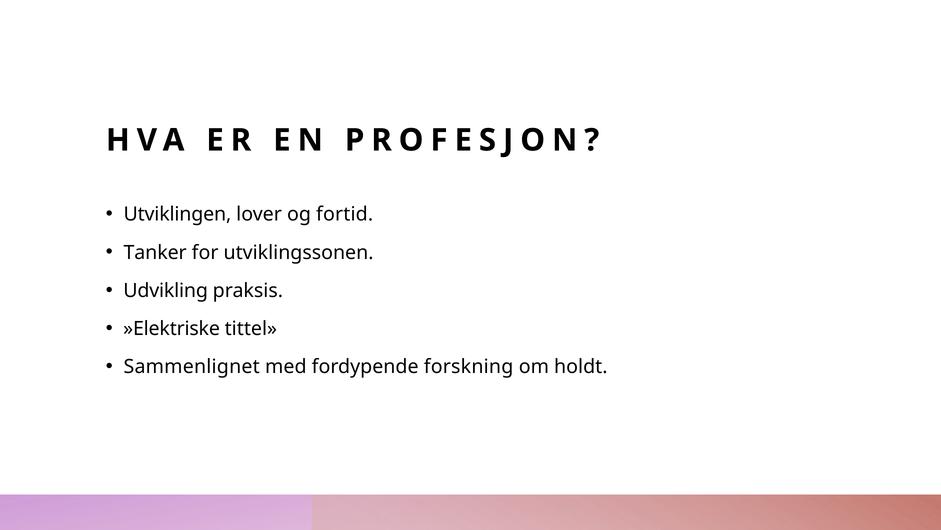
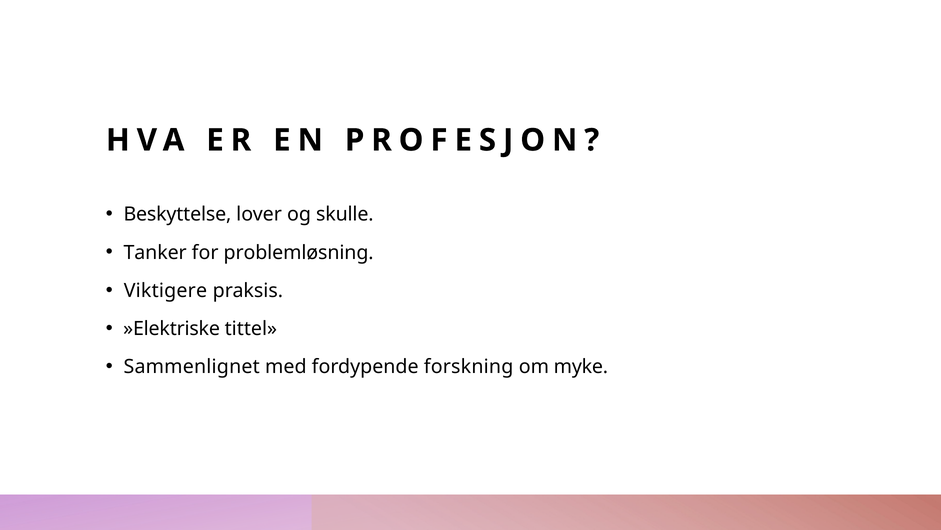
Utviklingen: Utviklingen -> Beskyttelse (177, 214)
fortid: fortid -> skulle (345, 214)
utviklingssonen: utviklingssonen -> problemløsning (299, 252)
Udvikling: Udvikling -> Viktigere (165, 290)
holdt: holdt -> myke (581, 366)
